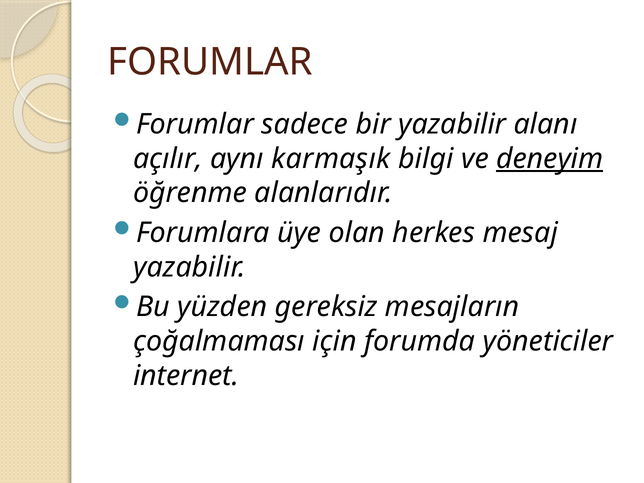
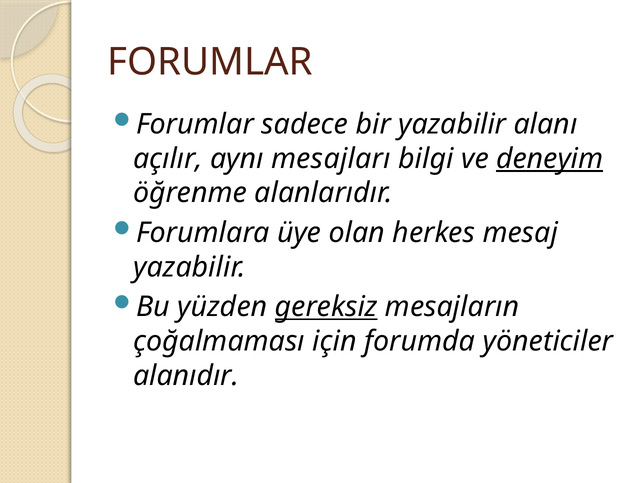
karmaşık: karmaşık -> mesajları (331, 159)
gereksiz underline: none -> present (326, 307)
internet: internet -> alanıdır (186, 376)
